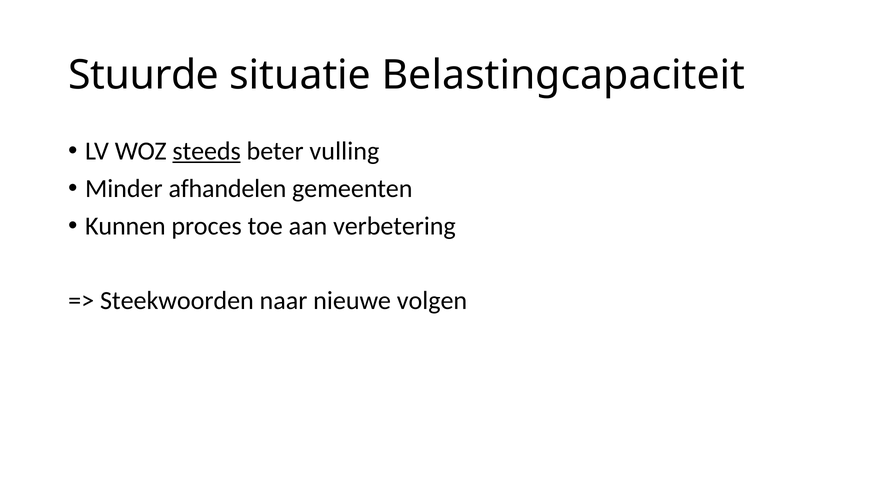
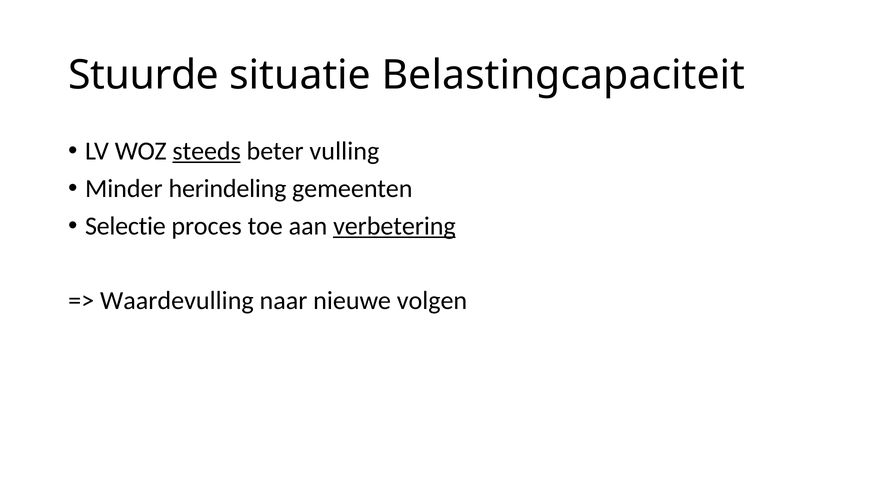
afhandelen: afhandelen -> herindeling (227, 189)
Kunnen: Kunnen -> Selectie (125, 226)
verbetering underline: none -> present (394, 226)
Steekwoorden: Steekwoorden -> Waardevulling (177, 301)
